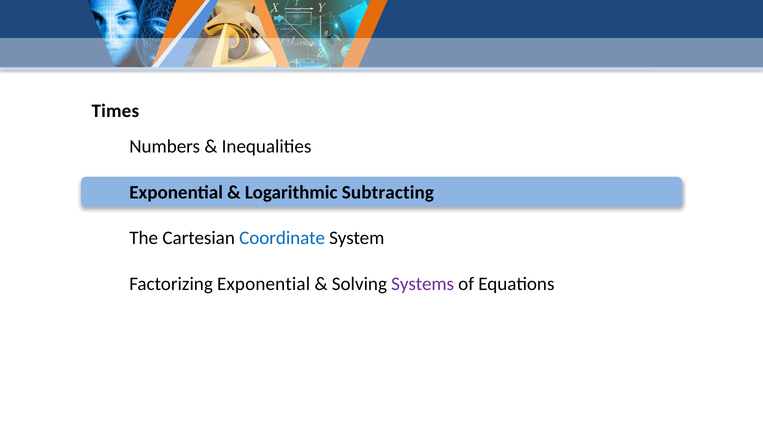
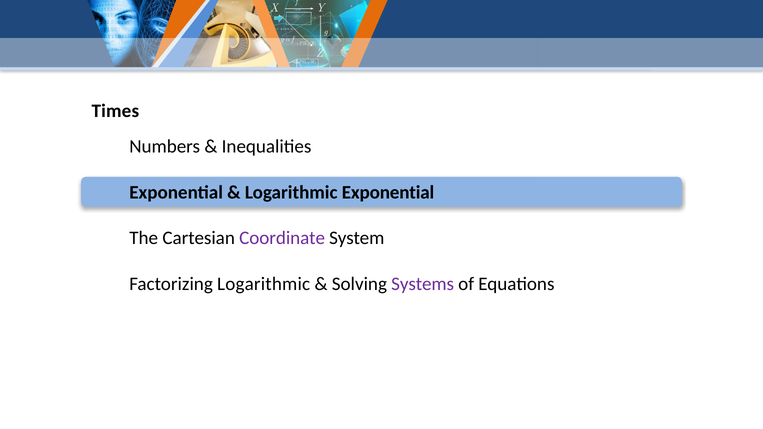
Logarithmic Subtracting: Subtracting -> Exponential (388, 192)
Coordinate colour: blue -> purple (282, 238)
Factorizing Exponential: Exponential -> Logarithmic (264, 284)
